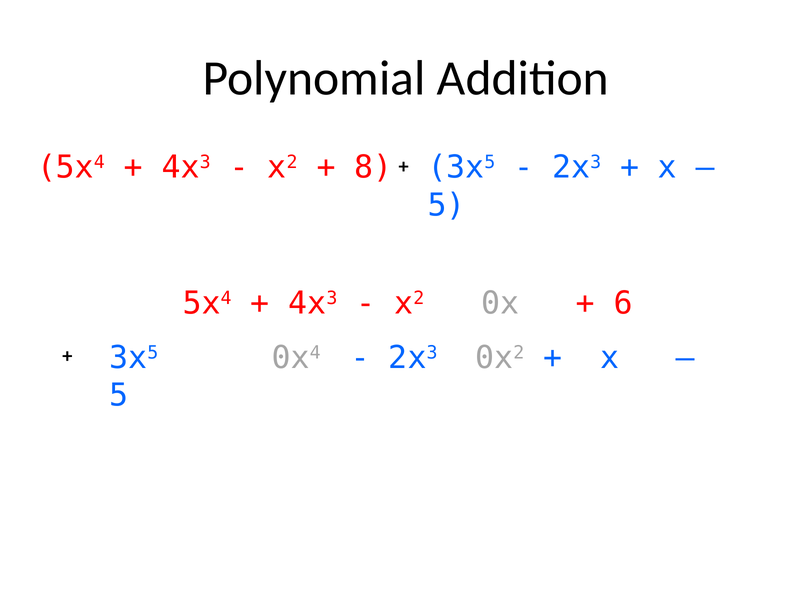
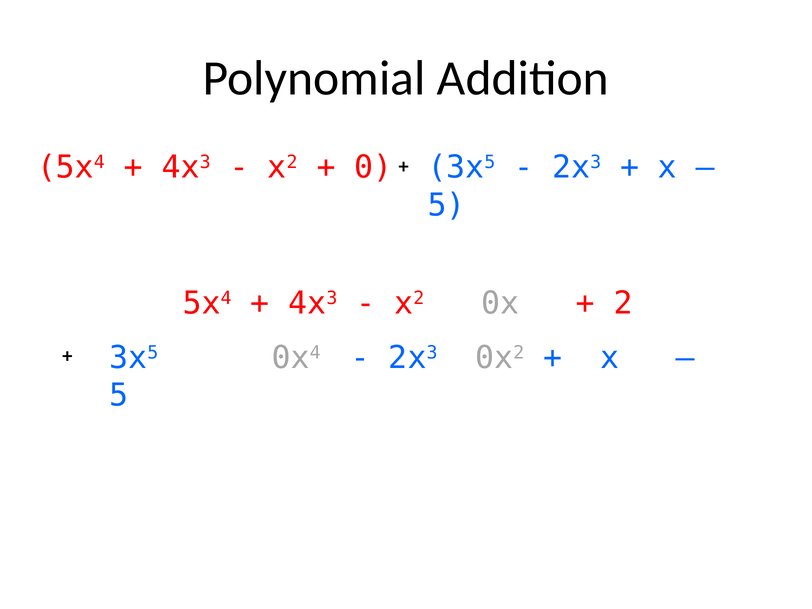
8: 8 -> 0 (373, 167)
6: 6 -> 2 (623, 303)
